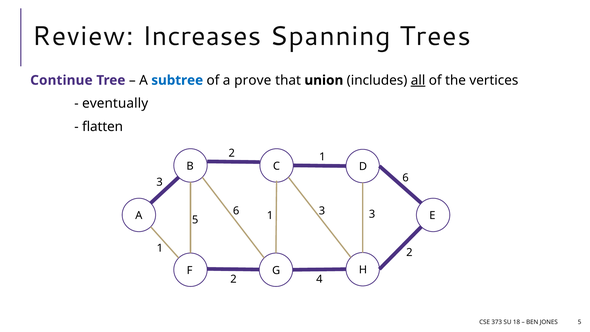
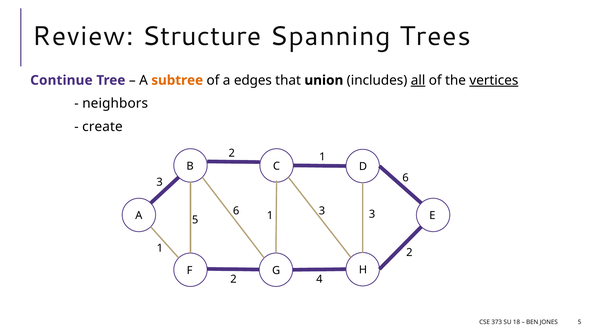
Increases: Increases -> Structure (202, 36)
subtree colour: blue -> orange (177, 80)
prove: prove -> edges (253, 80)
vertices underline: none -> present (494, 80)
eventually: eventually -> neighbors (115, 103)
flatten: flatten -> create (102, 127)
